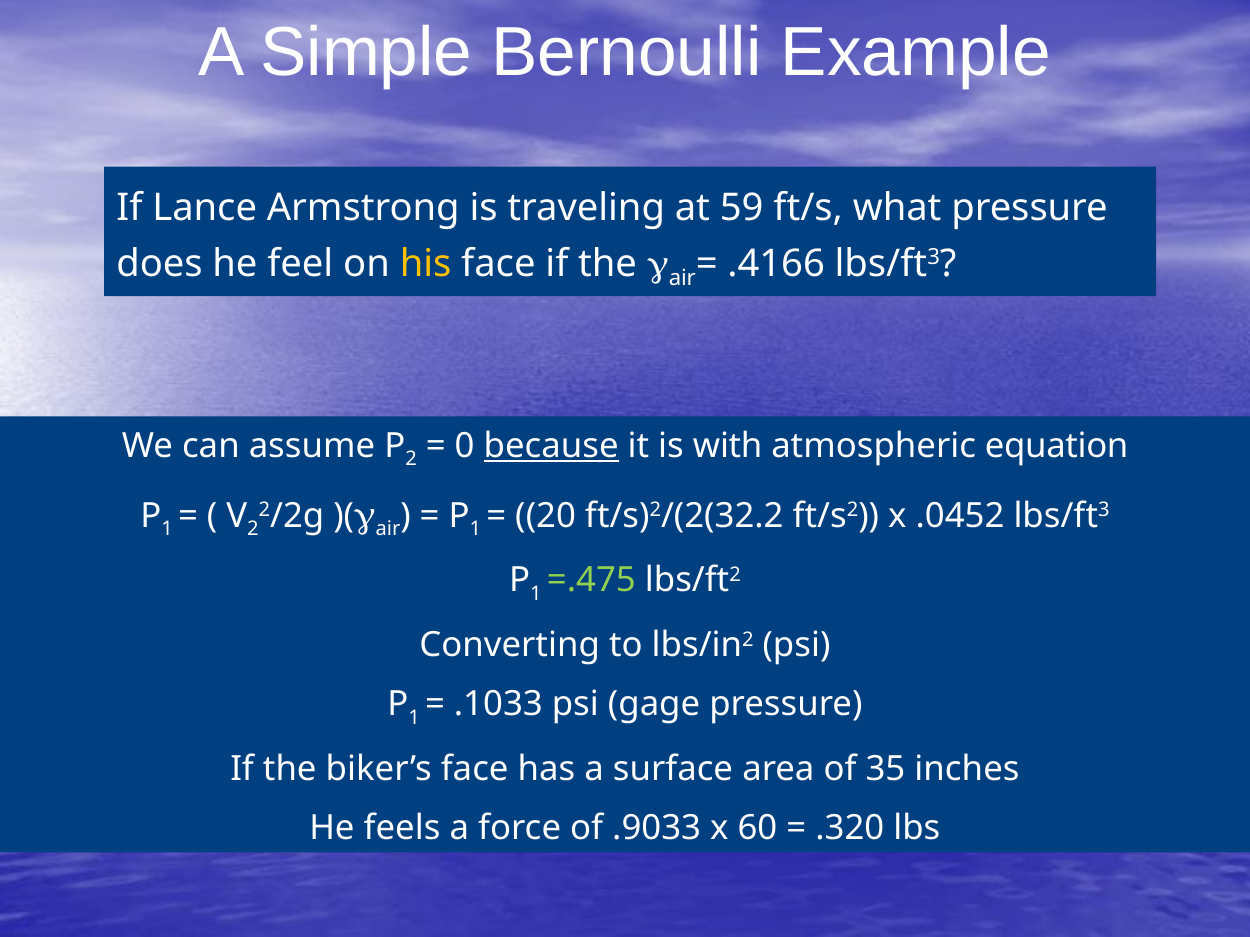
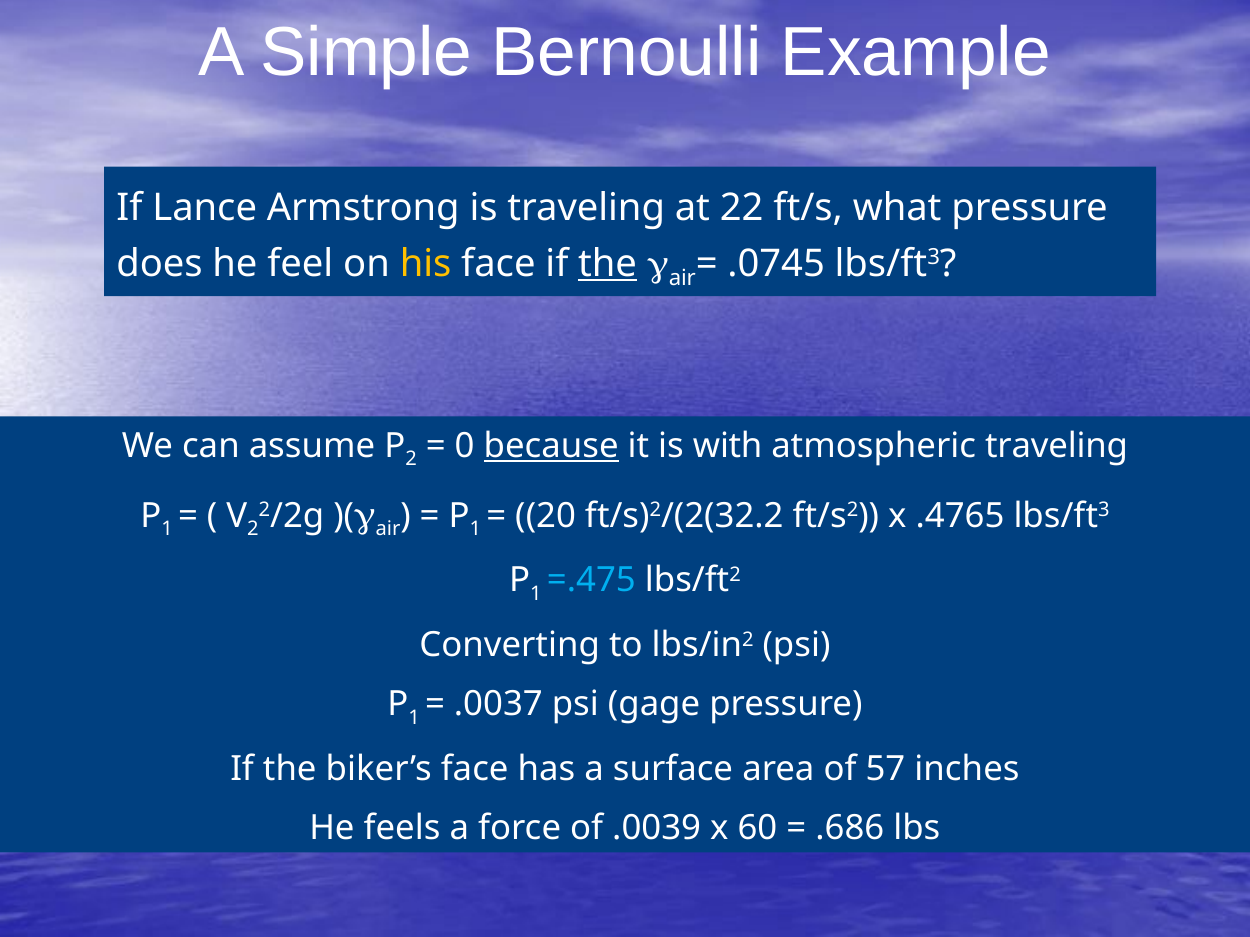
59: 59 -> 22 (742, 208)
the underline: none -> present (608, 264)
.4166: .4166 -> .0745 (776, 264)
atmospheric equation: equation -> traveling (1057, 446)
.0452: .0452 -> .4765 (960, 516)
=.475 colour: light green -> light blue (591, 581)
.1033: .1033 -> .0037 (498, 705)
35: 35 -> 57 (885, 769)
.9033: .9033 -> .0039 (657, 828)
.320: .320 -> .686 (850, 828)
